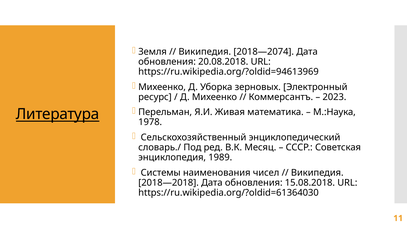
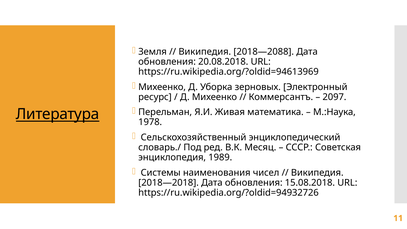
2018—2074: 2018—2074 -> 2018—2088 (264, 52)
2023: 2023 -> 2097 (334, 97)
https://ru.wikipedia.org/?oldid=61364030: https://ru.wikipedia.org/?oldid=61364030 -> https://ru.wikipedia.org/?oldid=94932726 (229, 193)
